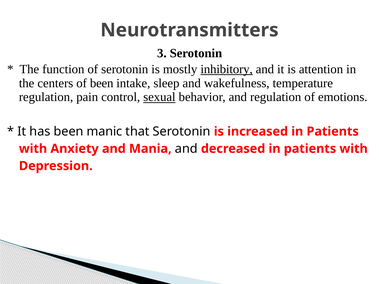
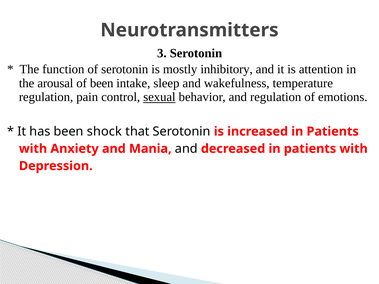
inhibitory underline: present -> none (227, 69)
centers: centers -> arousal (55, 83)
manic: manic -> shock (104, 132)
